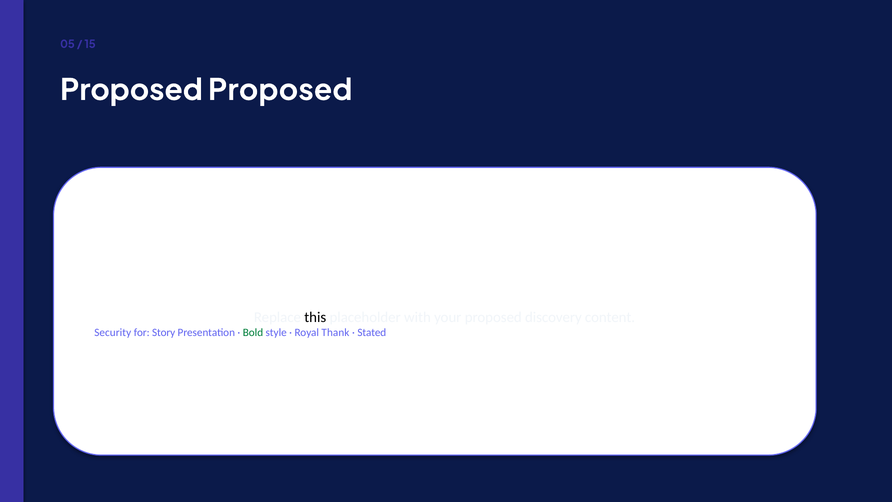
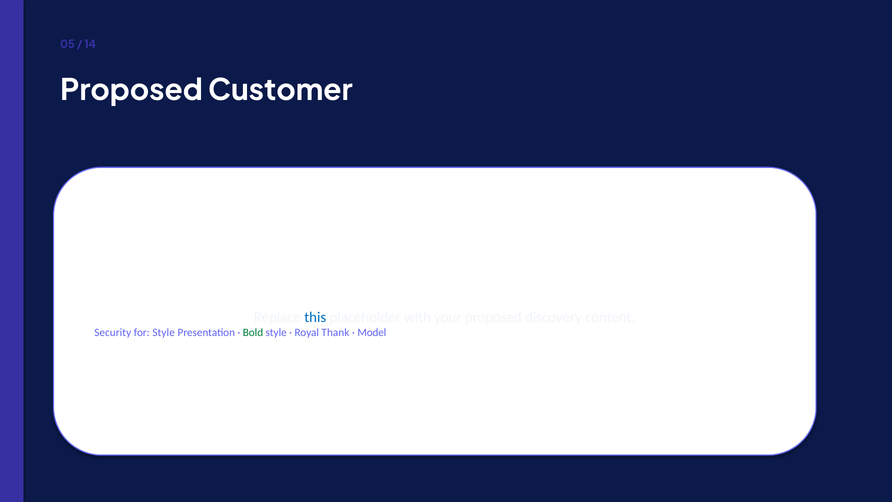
15: 15 -> 14 (90, 44)
Proposed Proposed: Proposed -> Customer (280, 90)
this colour: black -> blue (315, 317)
for Story: Story -> Style (164, 332)
Stated: Stated -> Model (372, 332)
